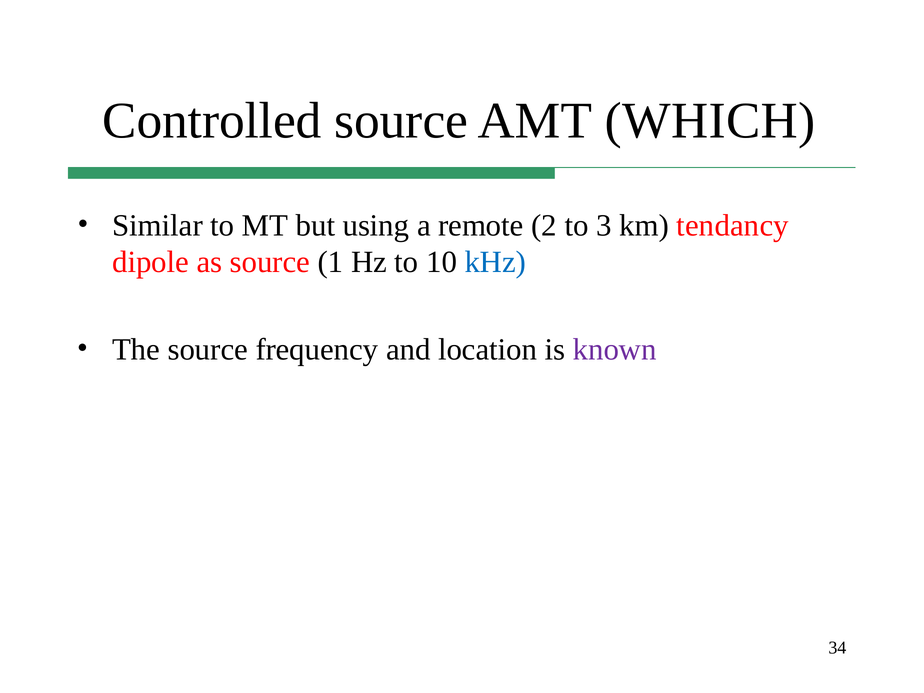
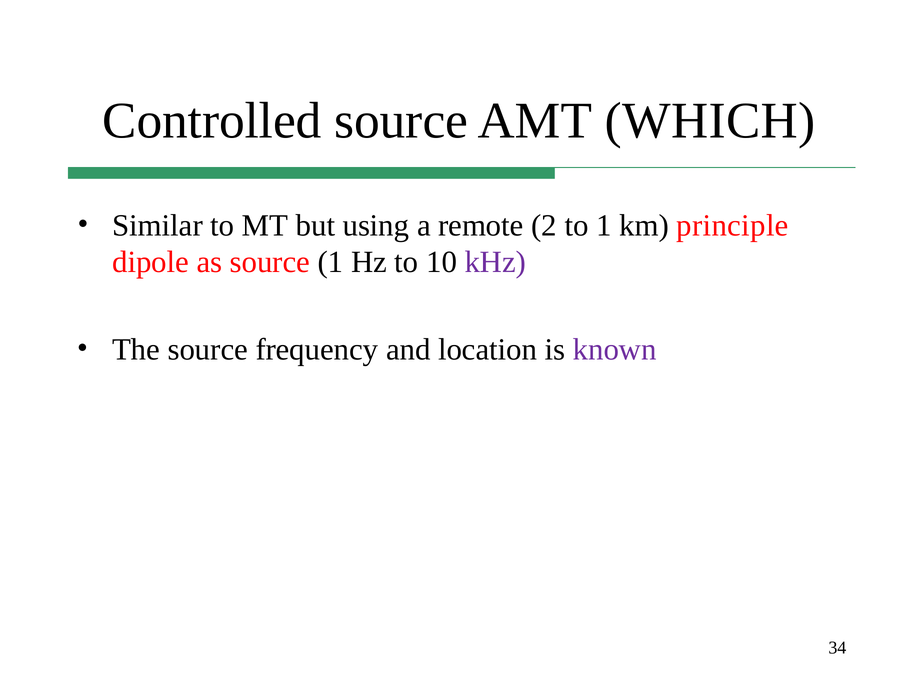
to 3: 3 -> 1 (604, 226)
tendancy: tendancy -> principle (733, 226)
kHz colour: blue -> purple (495, 262)
